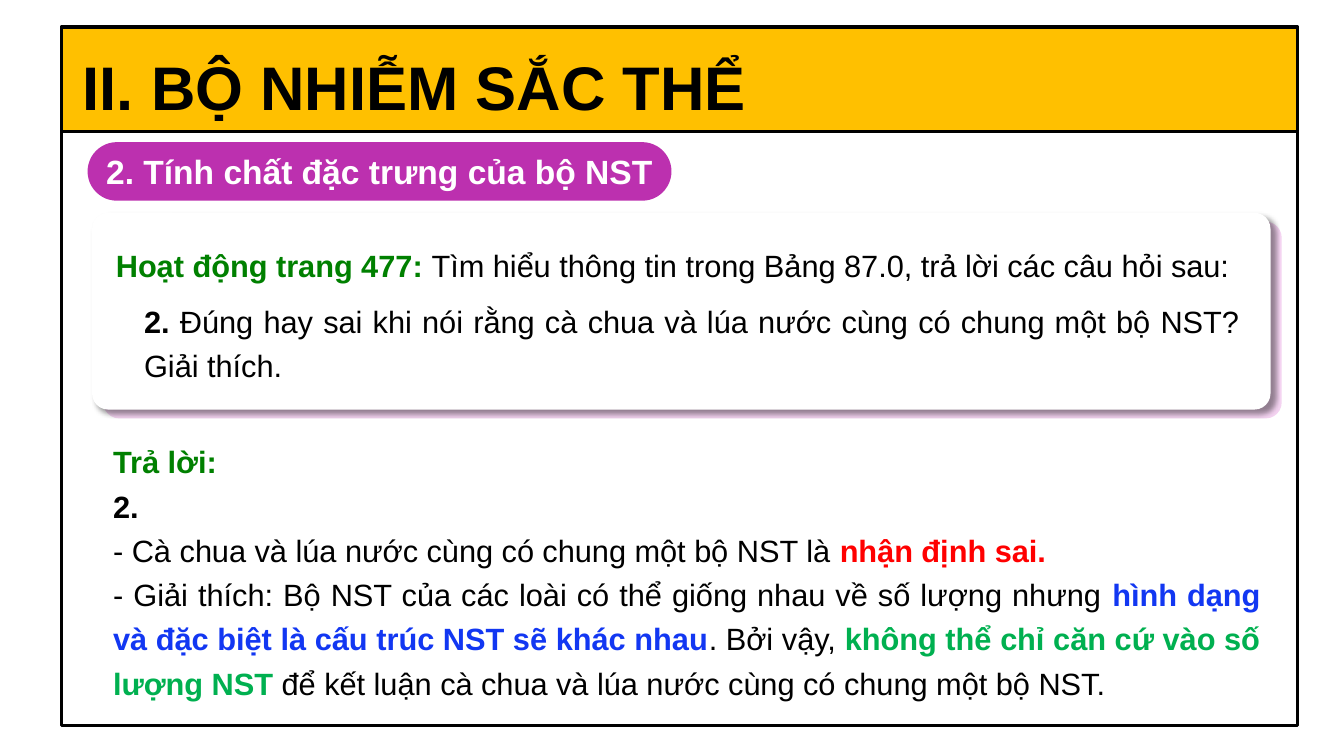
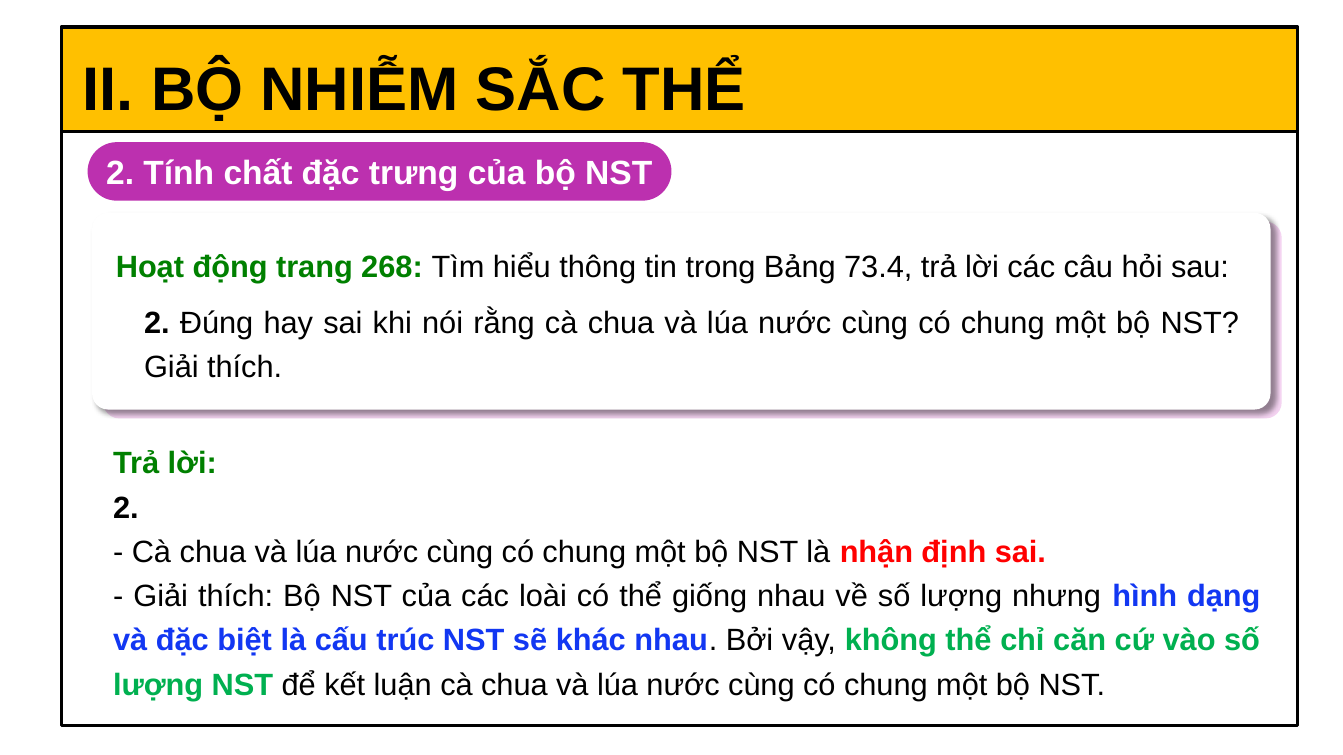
477: 477 -> 268 (392, 267)
87.0: 87.0 -> 73.4 (878, 267)
